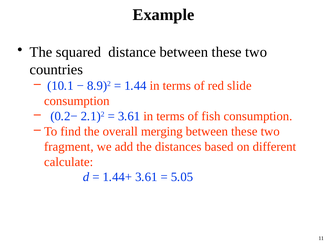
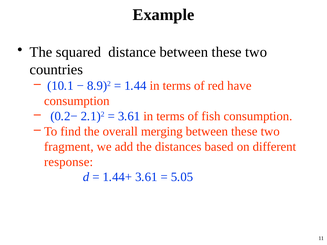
slide: slide -> have (239, 86)
calculate: calculate -> response (69, 162)
